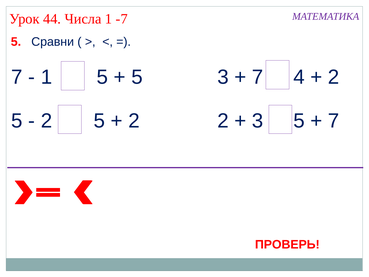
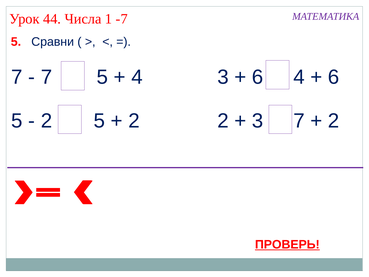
1: 1 -> 7 (46, 77)
5: 5 -> 4 (137, 77)
7: 7 -> 6 (258, 77)
2: 2 -> 6 (334, 77)
3 5: 5 -> 7 (299, 121)
7: 7 -> 2 (334, 121)
ПРОВЕРЬ underline: none -> present (287, 244)
